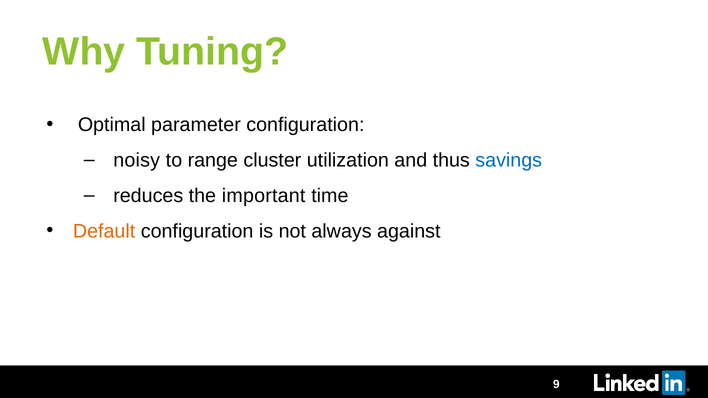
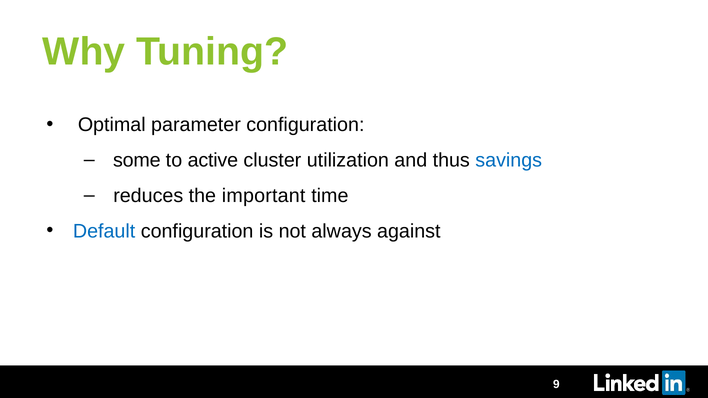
noisy: noisy -> some (137, 160)
range: range -> active (213, 160)
Default colour: orange -> blue (104, 231)
